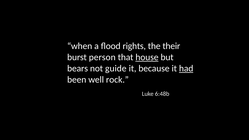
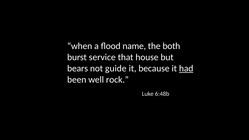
rights: rights -> name (134, 46)
their: their -> both (171, 46)
person: person -> service (102, 57)
house underline: present -> none (147, 57)
